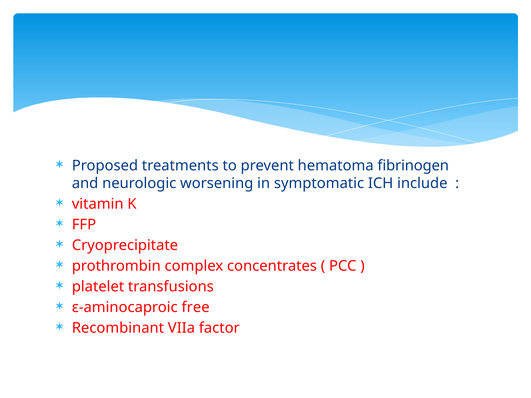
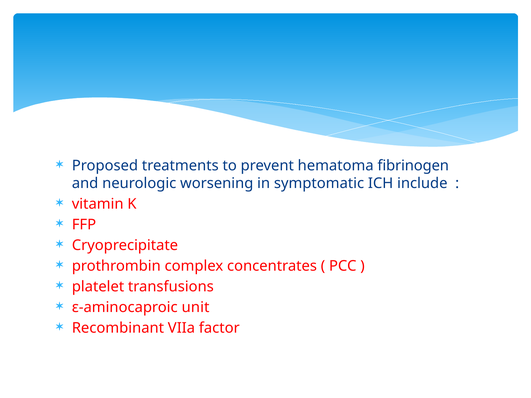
free: free -> unit (196, 307)
